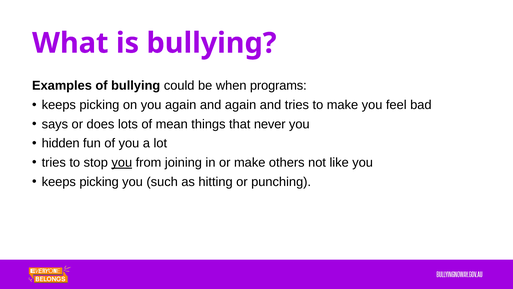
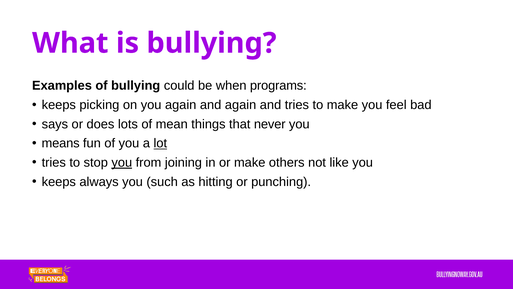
hidden: hidden -> means (61, 143)
lot underline: none -> present (160, 143)
picking: picking -> always (99, 182)
